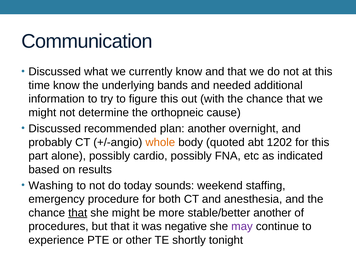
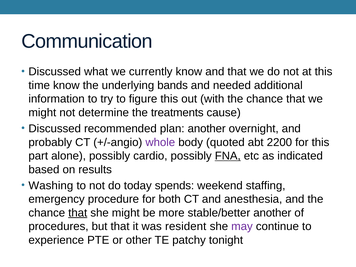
orthopneic: orthopneic -> treatments (177, 113)
whole colour: orange -> purple (160, 142)
1202: 1202 -> 2200 (279, 142)
FNA underline: none -> present (228, 156)
sounds: sounds -> spends (174, 186)
negative: negative -> resident (186, 226)
shortly: shortly -> patchy (189, 240)
